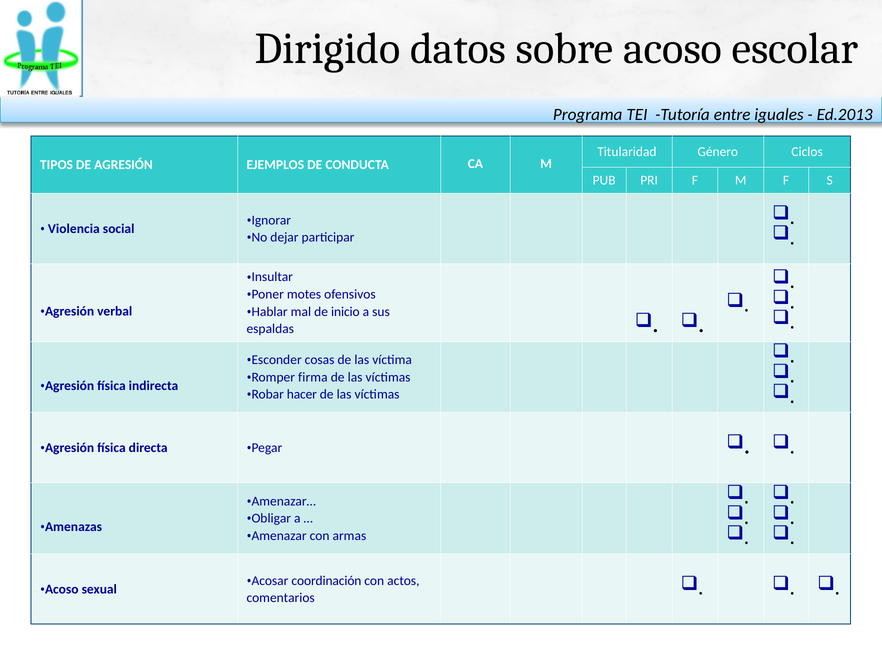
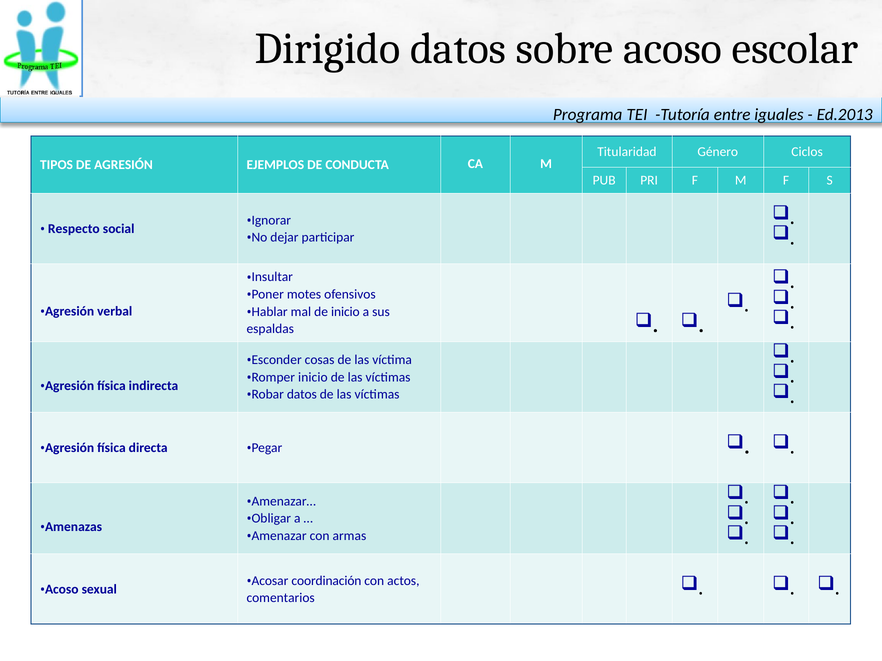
Violencia: Violencia -> Respecto (74, 229)
Romper firma: firma -> inicio (313, 377)
Robar hacer: hacer -> datos (302, 395)
